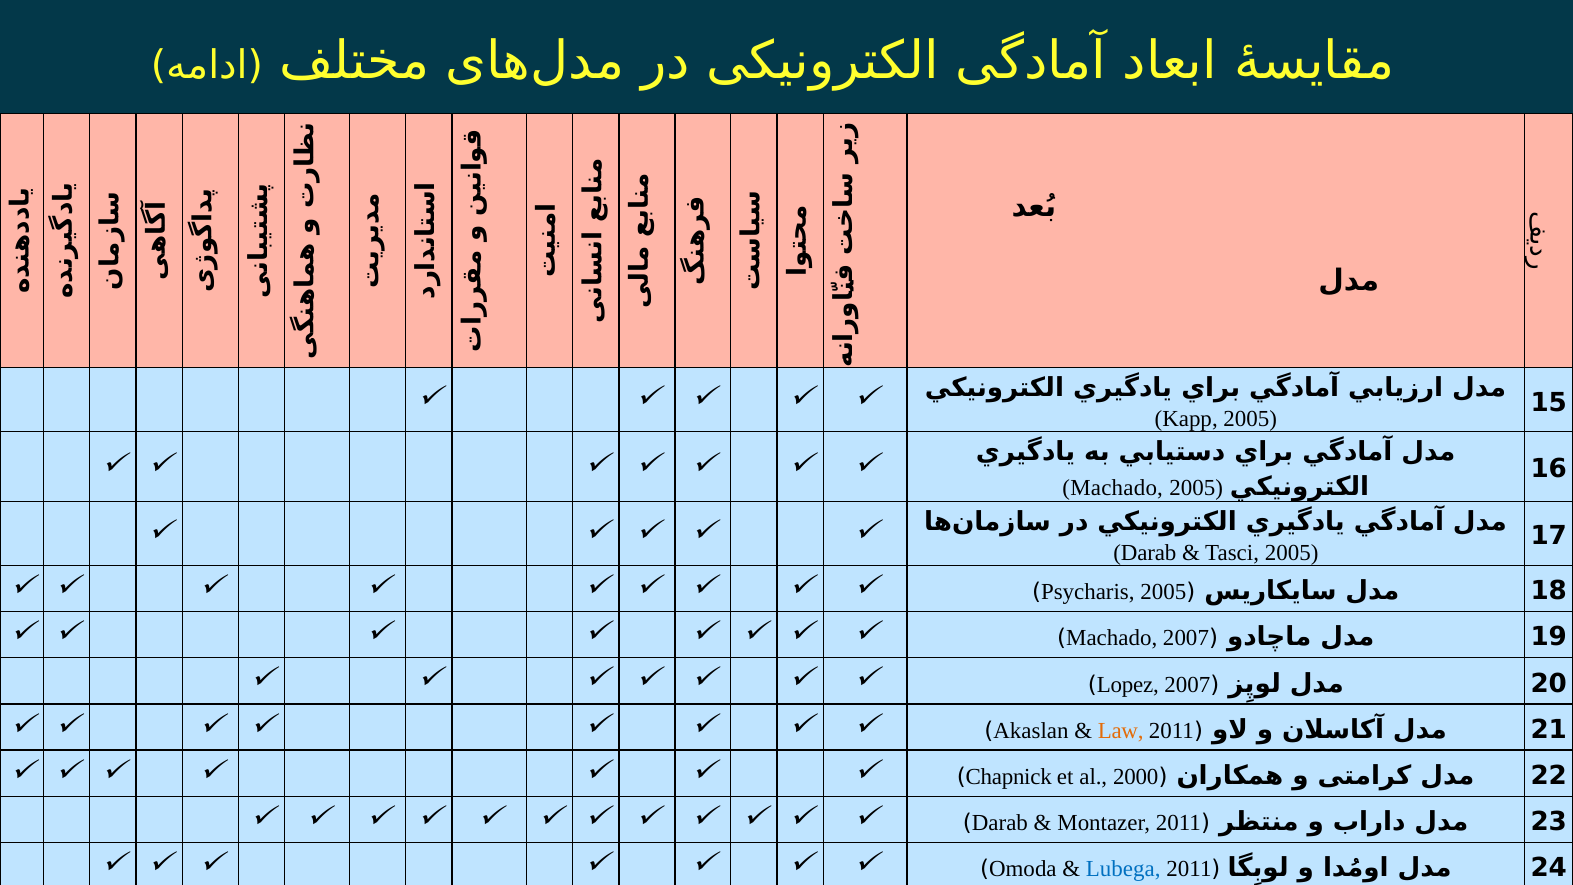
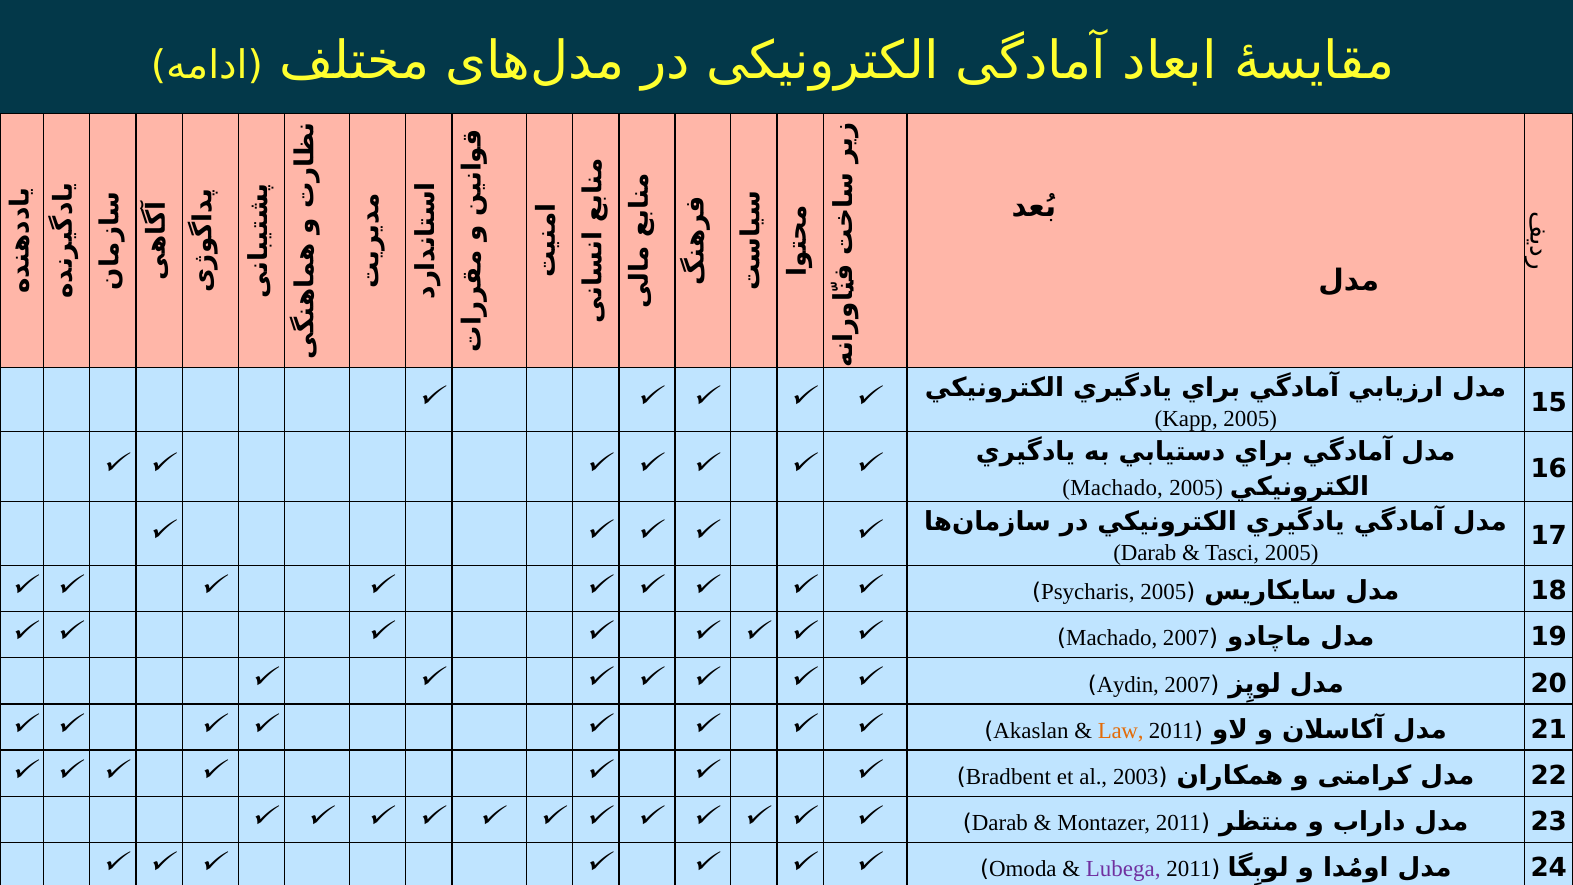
Lopez: Lopez -> Aydin (1128, 684)
Chapnick: Chapnick -> Bradbent (1008, 777)
2000: 2000 -> 2003 (1136, 777)
Lubega colour: blue -> purple (1123, 869)
